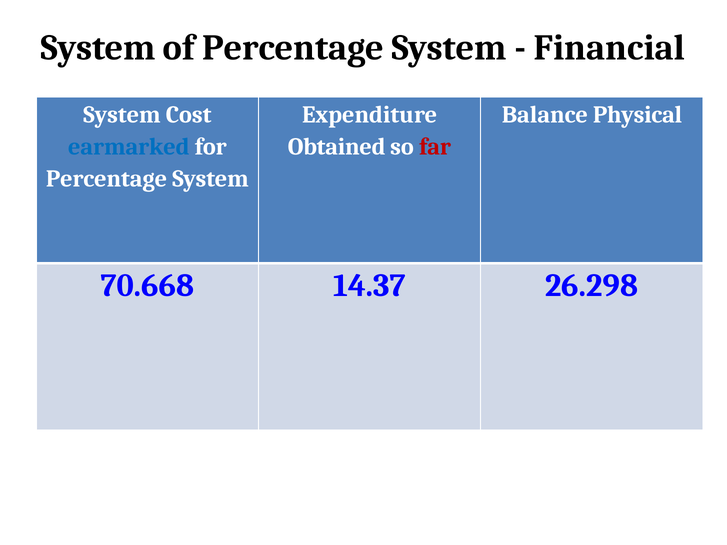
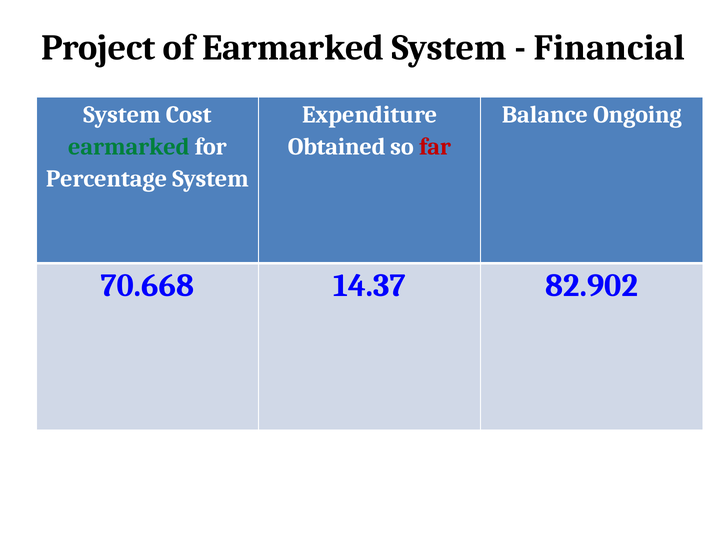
System: System -> Project (98, 48)
of Percentage: Percentage -> Earmarked (293, 48)
Physical: Physical -> Ongoing (638, 115)
earmarked colour: blue -> green (129, 147)
26.298: 26.298 -> 82.902 (592, 286)
